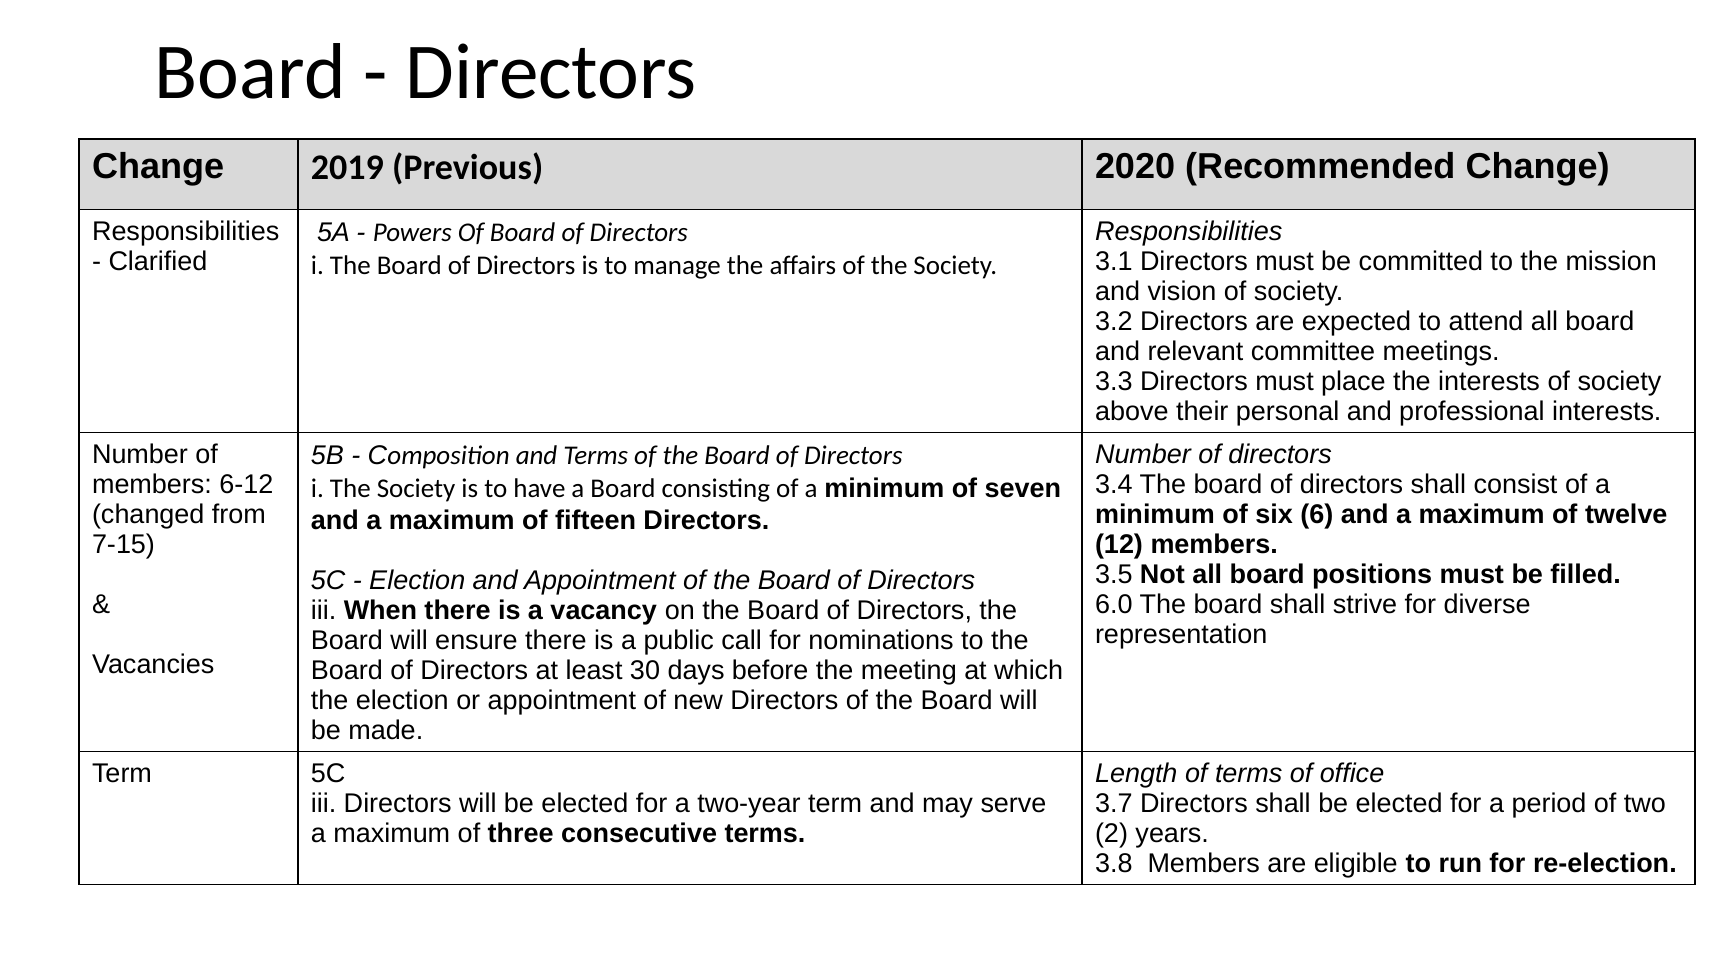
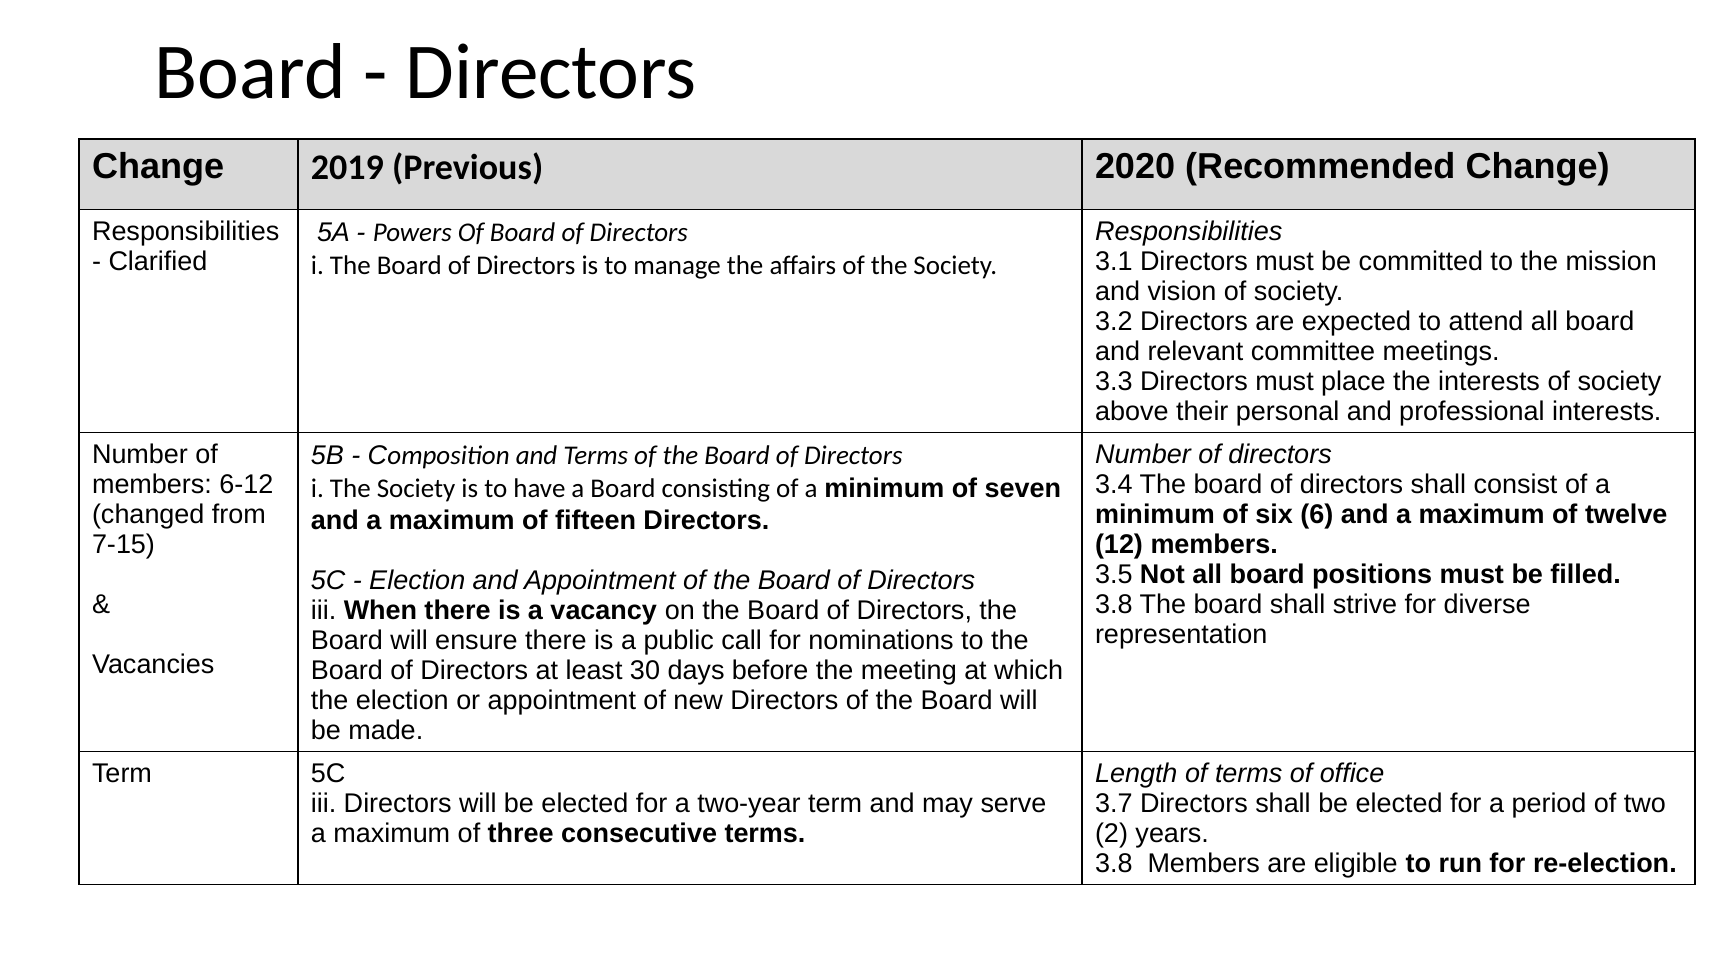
6.0: 6.0 -> 3.8 (1114, 604)
